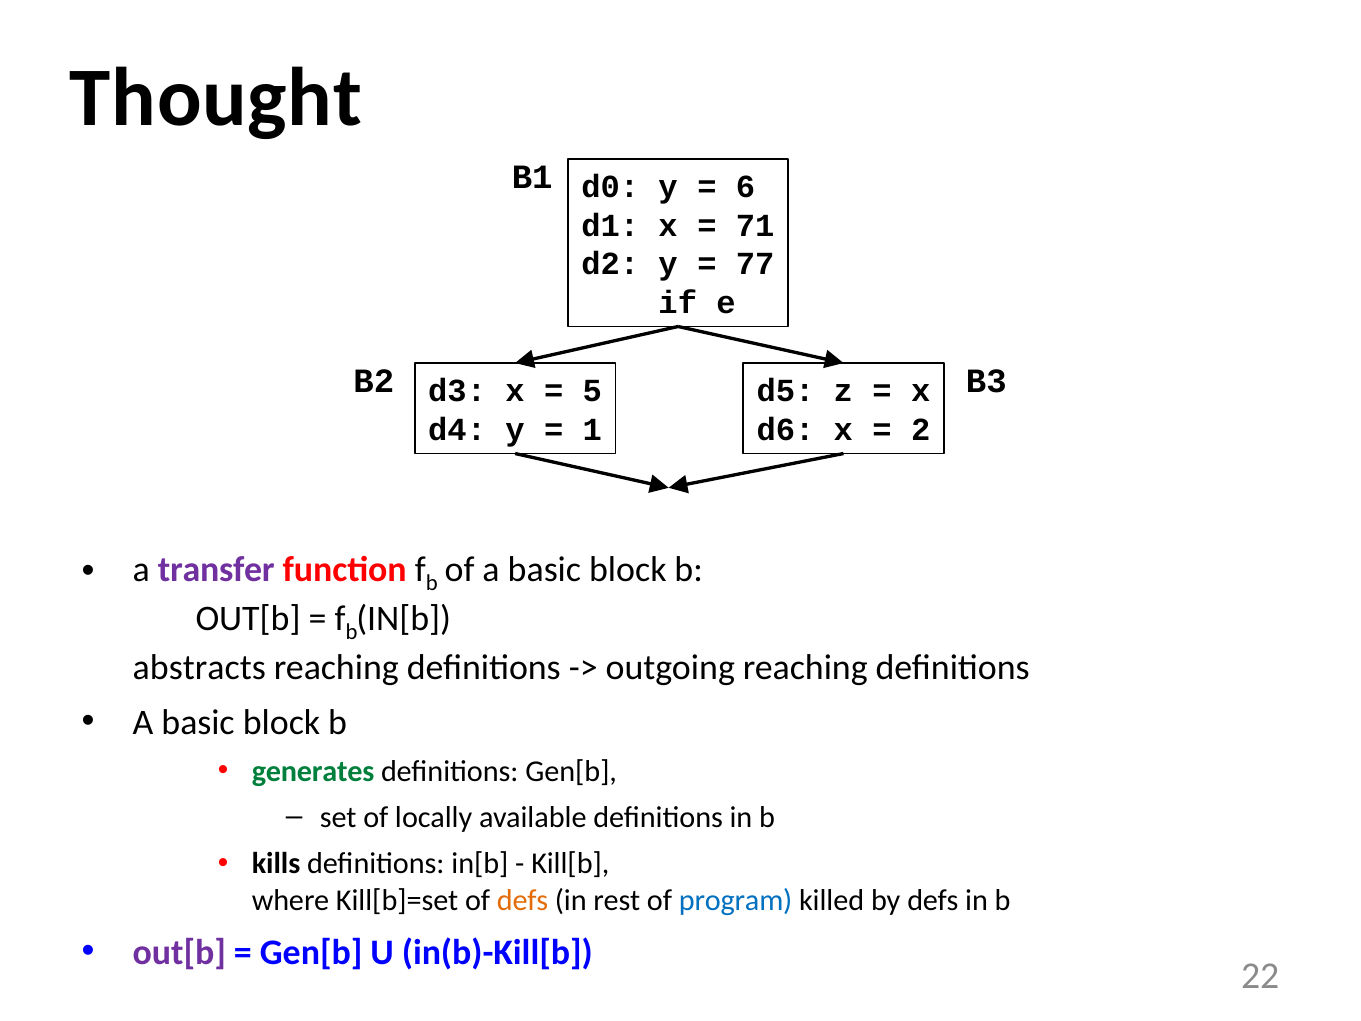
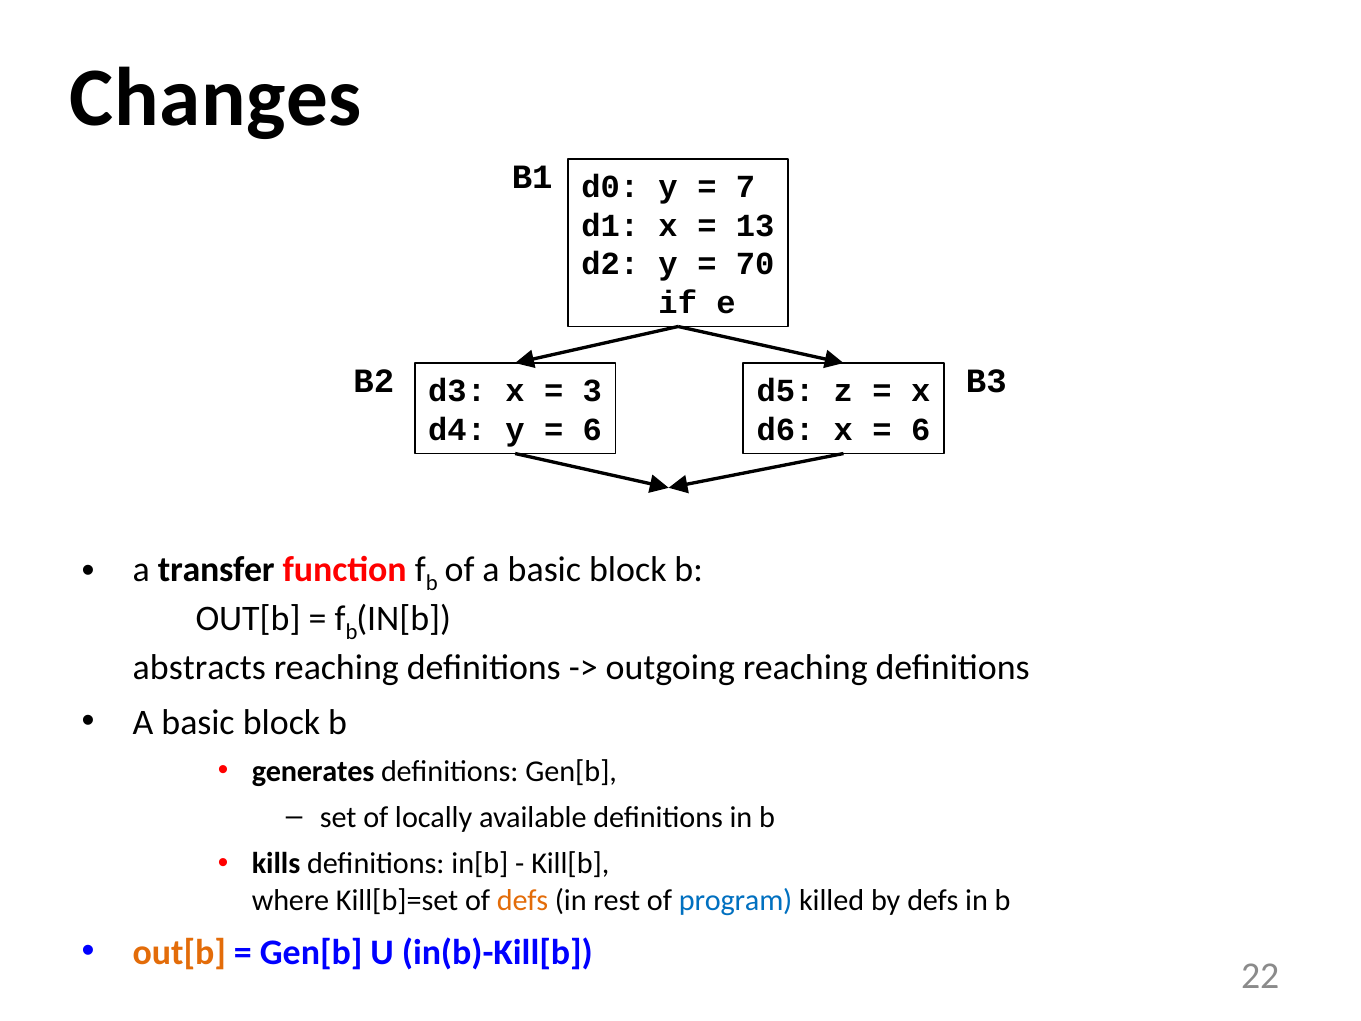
Thought: Thought -> Changes (216, 98)
6: 6 -> 7 (745, 187)
71: 71 -> 13 (755, 226)
77: 77 -> 70 (755, 264)
5: 5 -> 3 (592, 391)
1: 1 -> 6 (592, 430)
2: 2 -> 6 (921, 430)
transfer colour: purple -> black (216, 569)
generates colour: green -> black (313, 771)
out[b colour: purple -> orange (179, 952)
